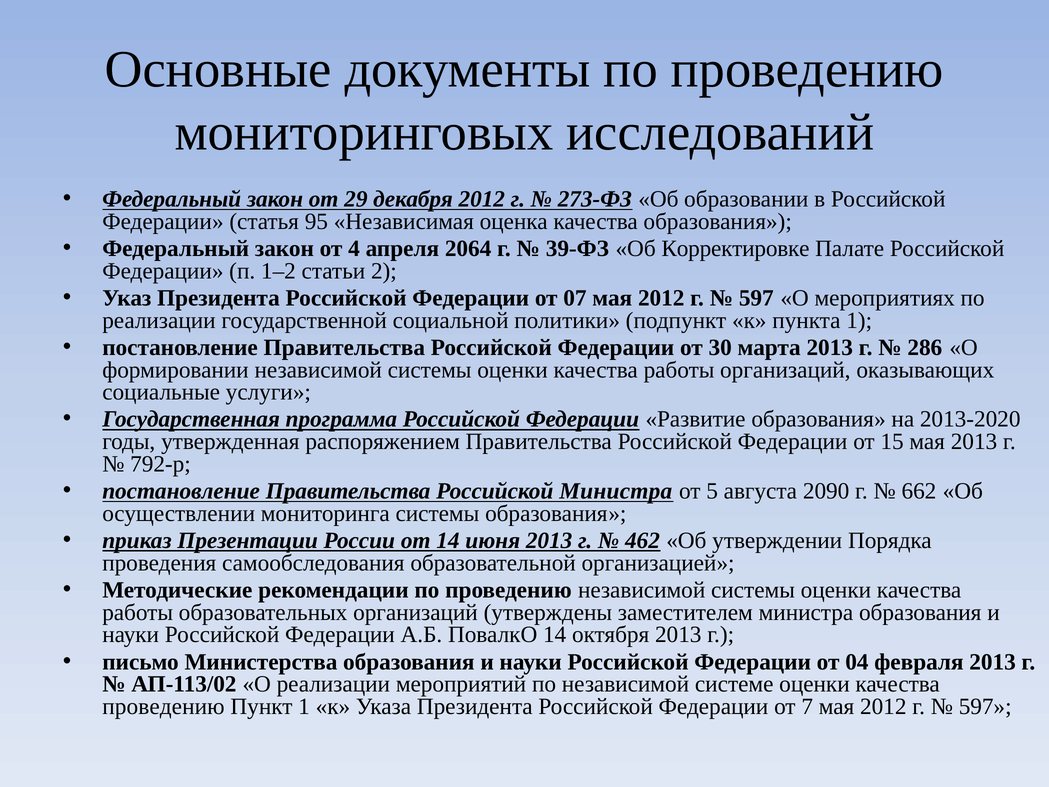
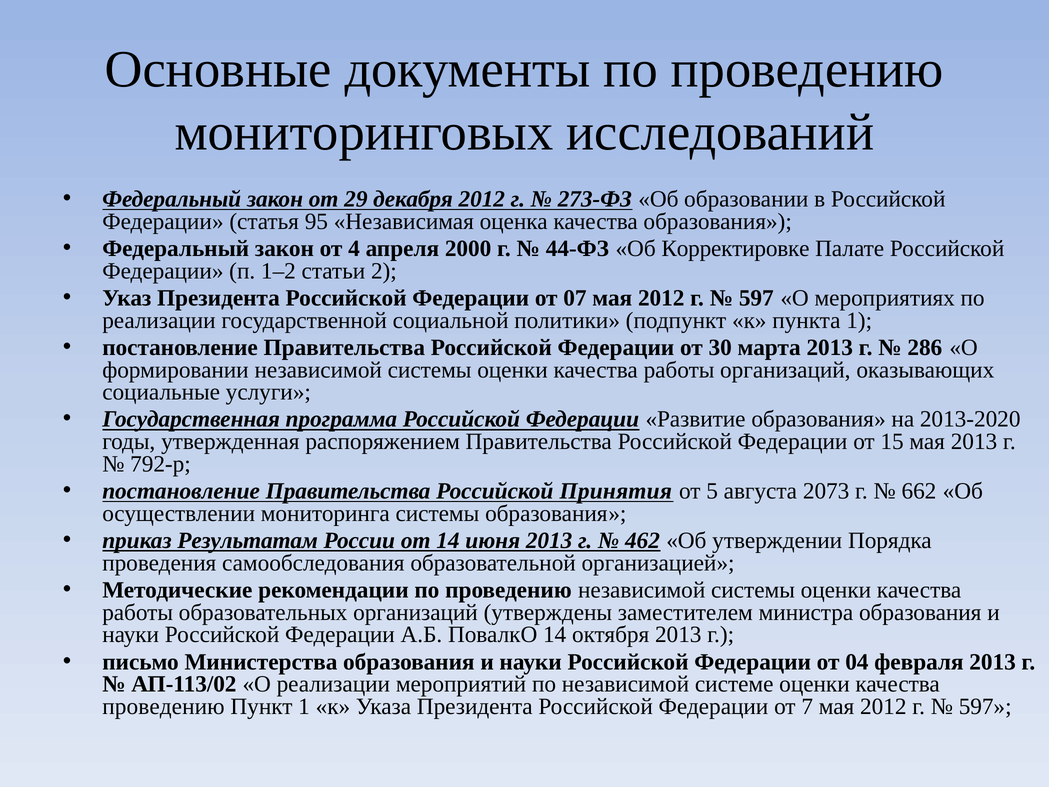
2064: 2064 -> 2000 (468, 248)
39-ФЗ: 39-ФЗ -> 44-ФЗ (577, 248)
Российской Министра: Министра -> Принятия (616, 491)
2090: 2090 -> 2073 (826, 491)
Презентации: Презентации -> Результатам (248, 540)
